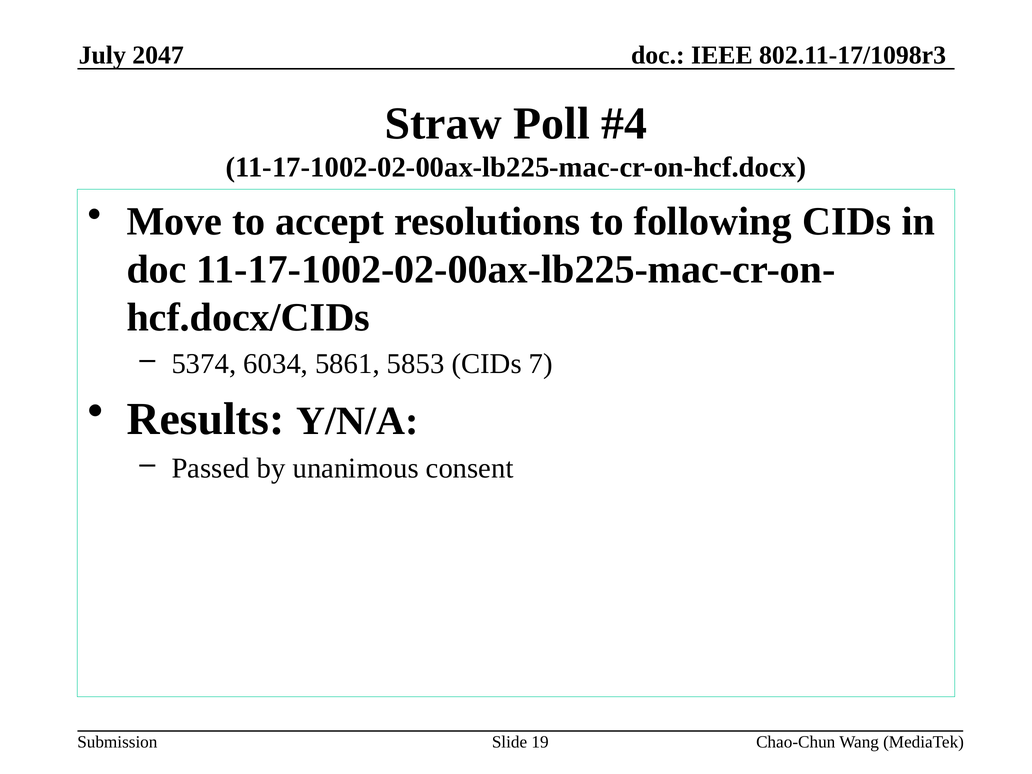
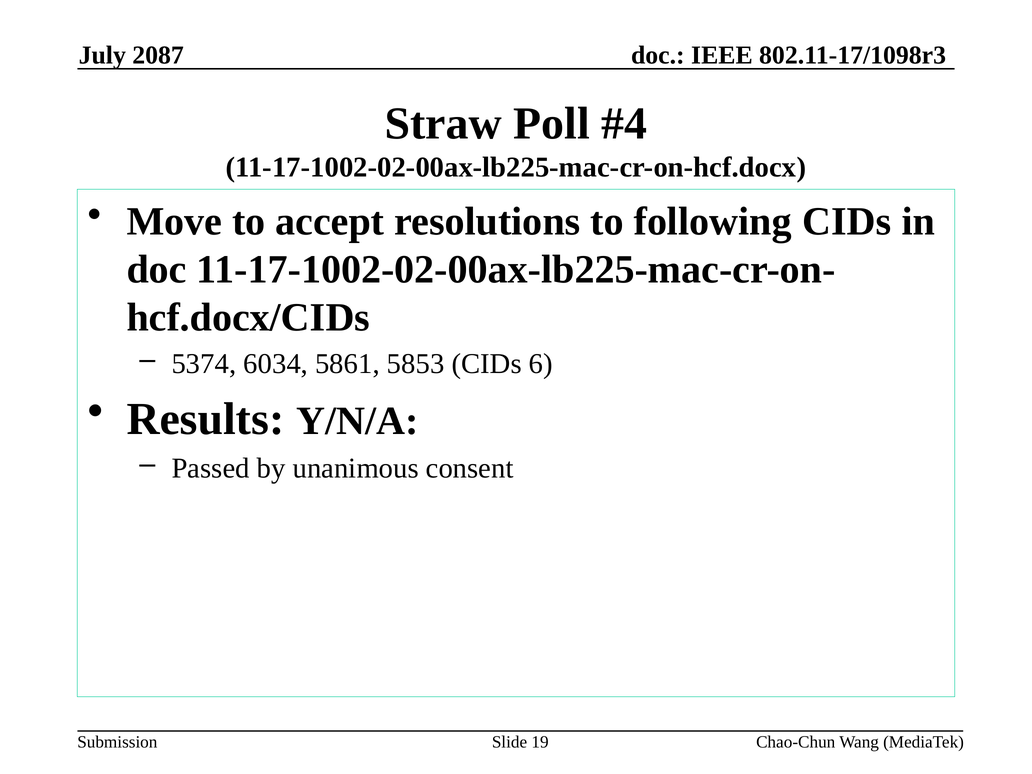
2047: 2047 -> 2087 (158, 55)
7: 7 -> 6 (541, 364)
